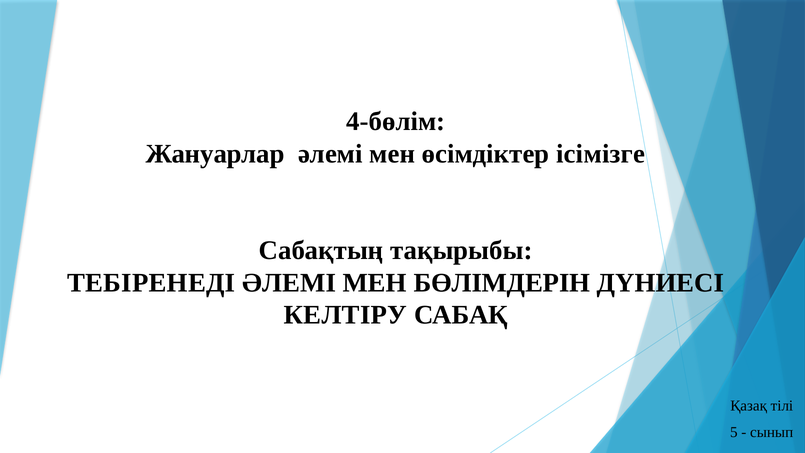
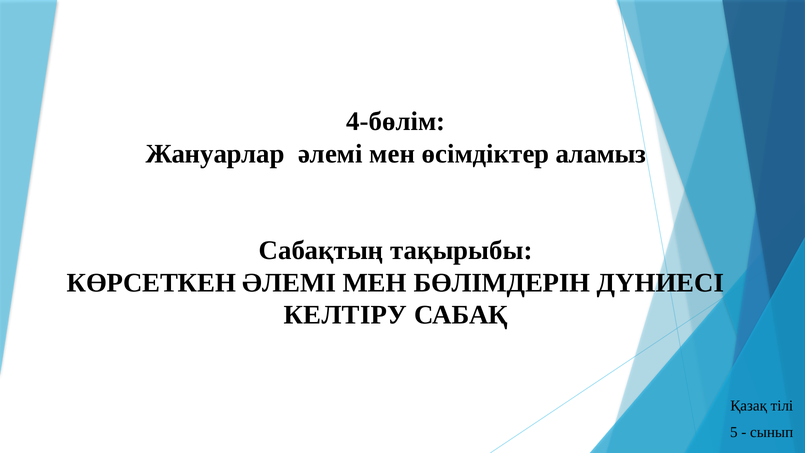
ісімізге: ісімізге -> аламыз (601, 154)
ТЕБІРЕНЕДІ: ТЕБІРЕНЕДІ -> КӨРСЕТКЕН (151, 283)
